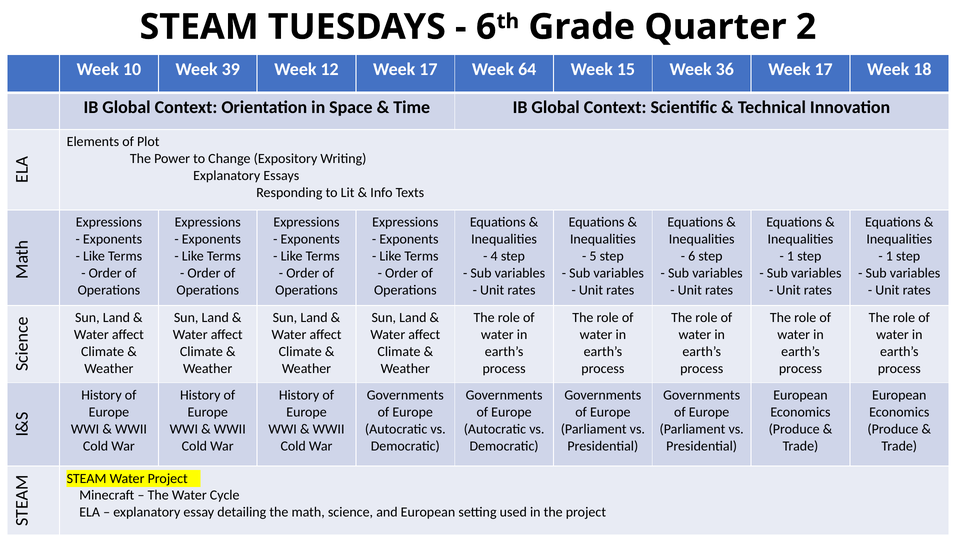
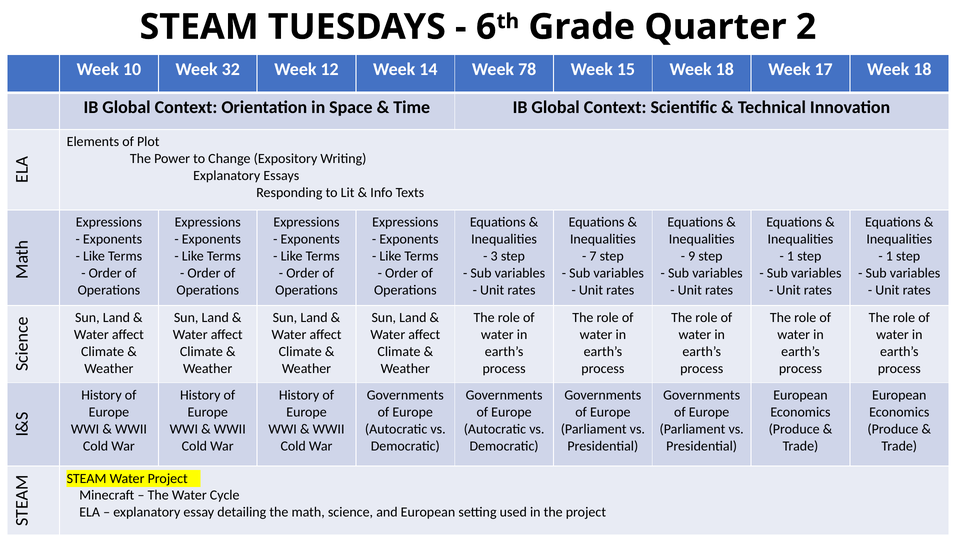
39: 39 -> 32 (231, 69)
12 Week 17: 17 -> 14 (428, 69)
64: 64 -> 78 (527, 69)
15 Week 36: 36 -> 18 (725, 69)
4: 4 -> 3 (494, 256)
5: 5 -> 7 (593, 256)
6: 6 -> 9 (692, 256)
